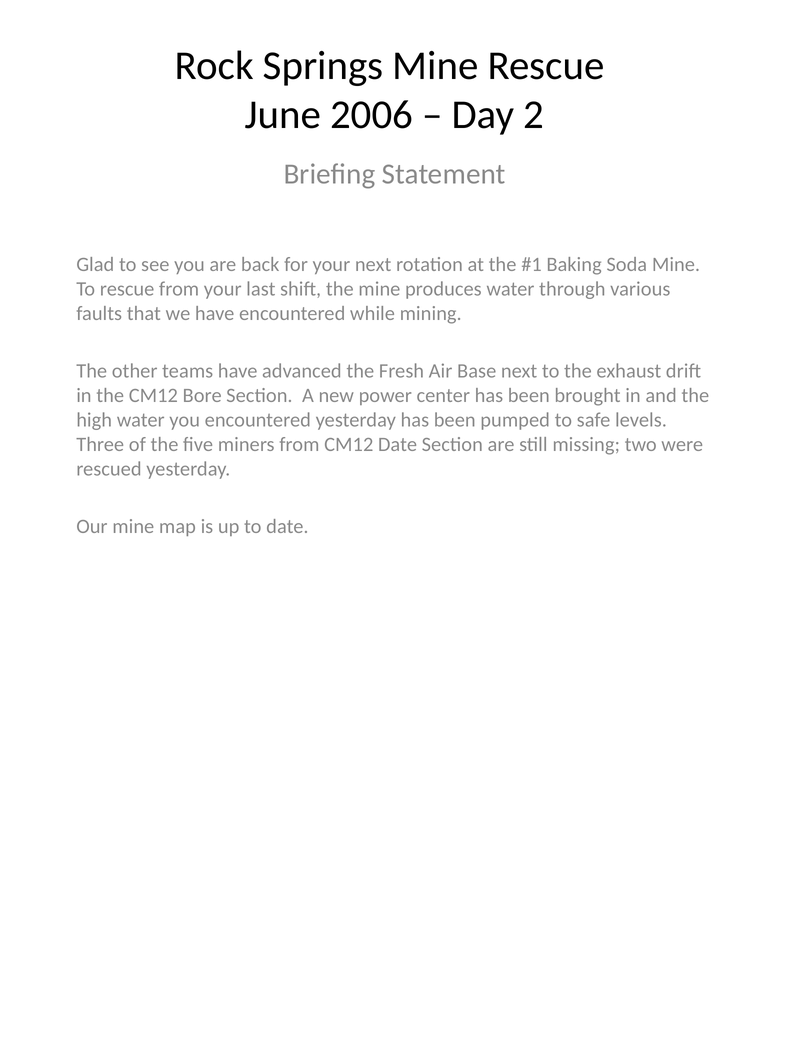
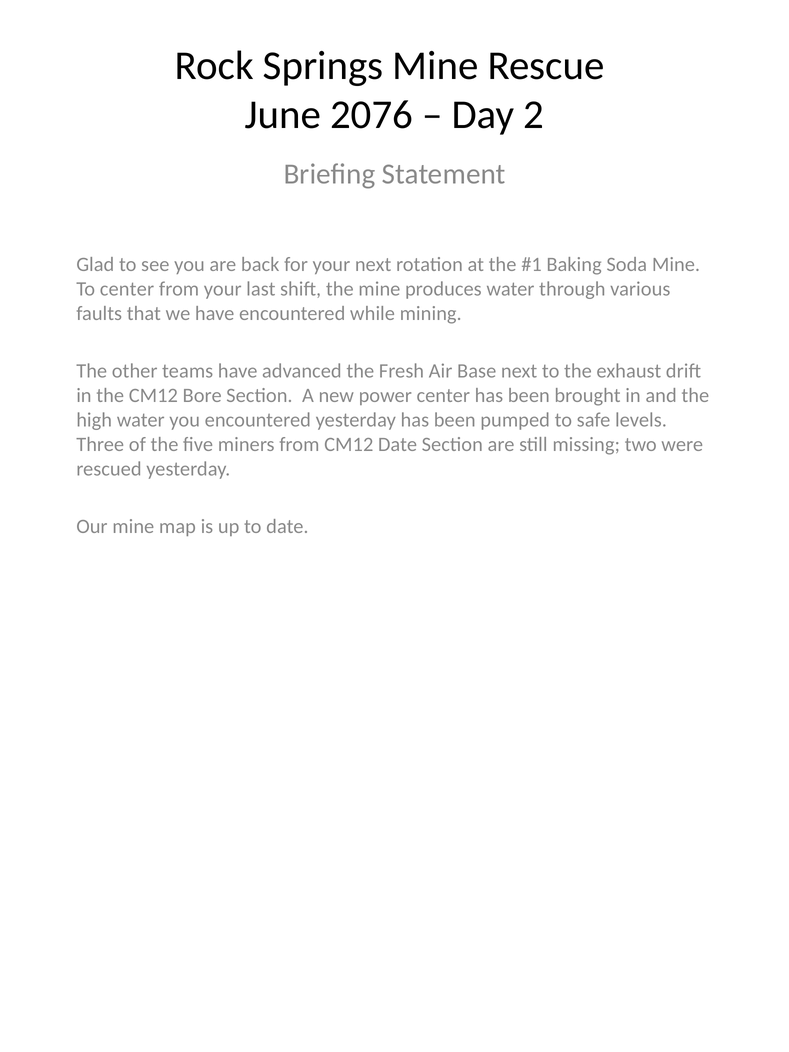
2006: 2006 -> 2076 (372, 115)
To rescue: rescue -> center (127, 289)
